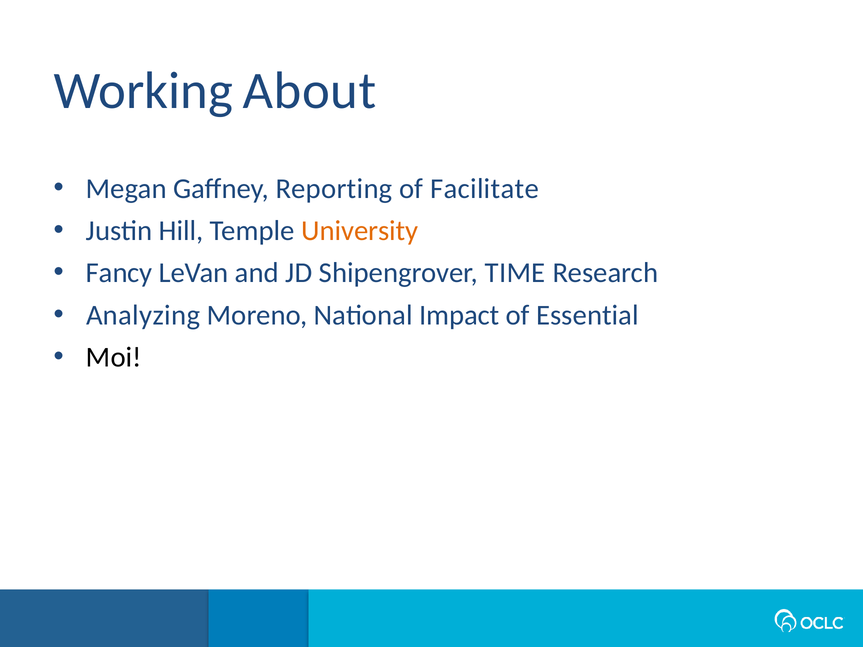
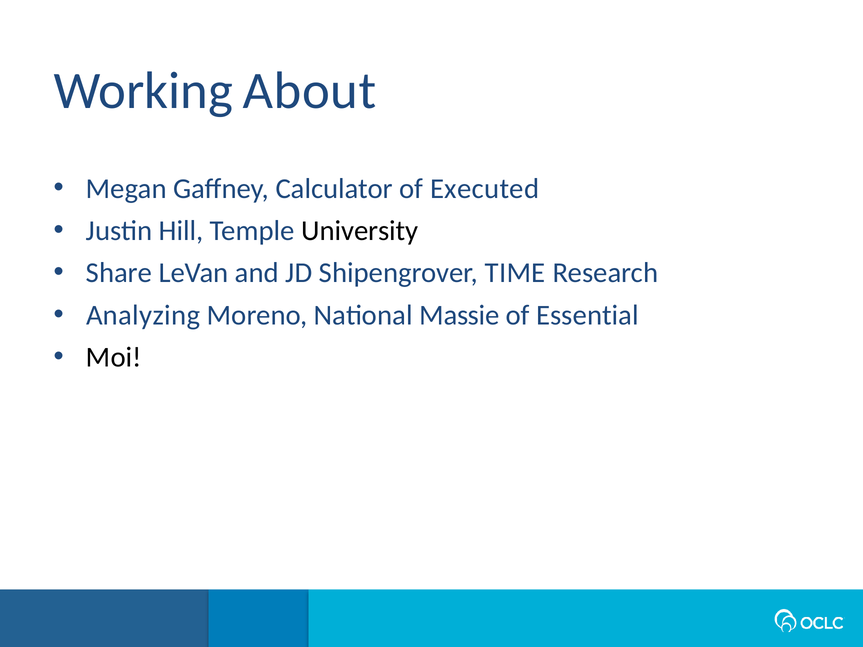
Reporting: Reporting -> Calculator (334, 189)
Facilitate: Facilitate -> Executed (485, 189)
University colour: orange -> black (360, 231)
Fancy: Fancy -> Share (119, 273)
Impact: Impact -> Massie (459, 315)
